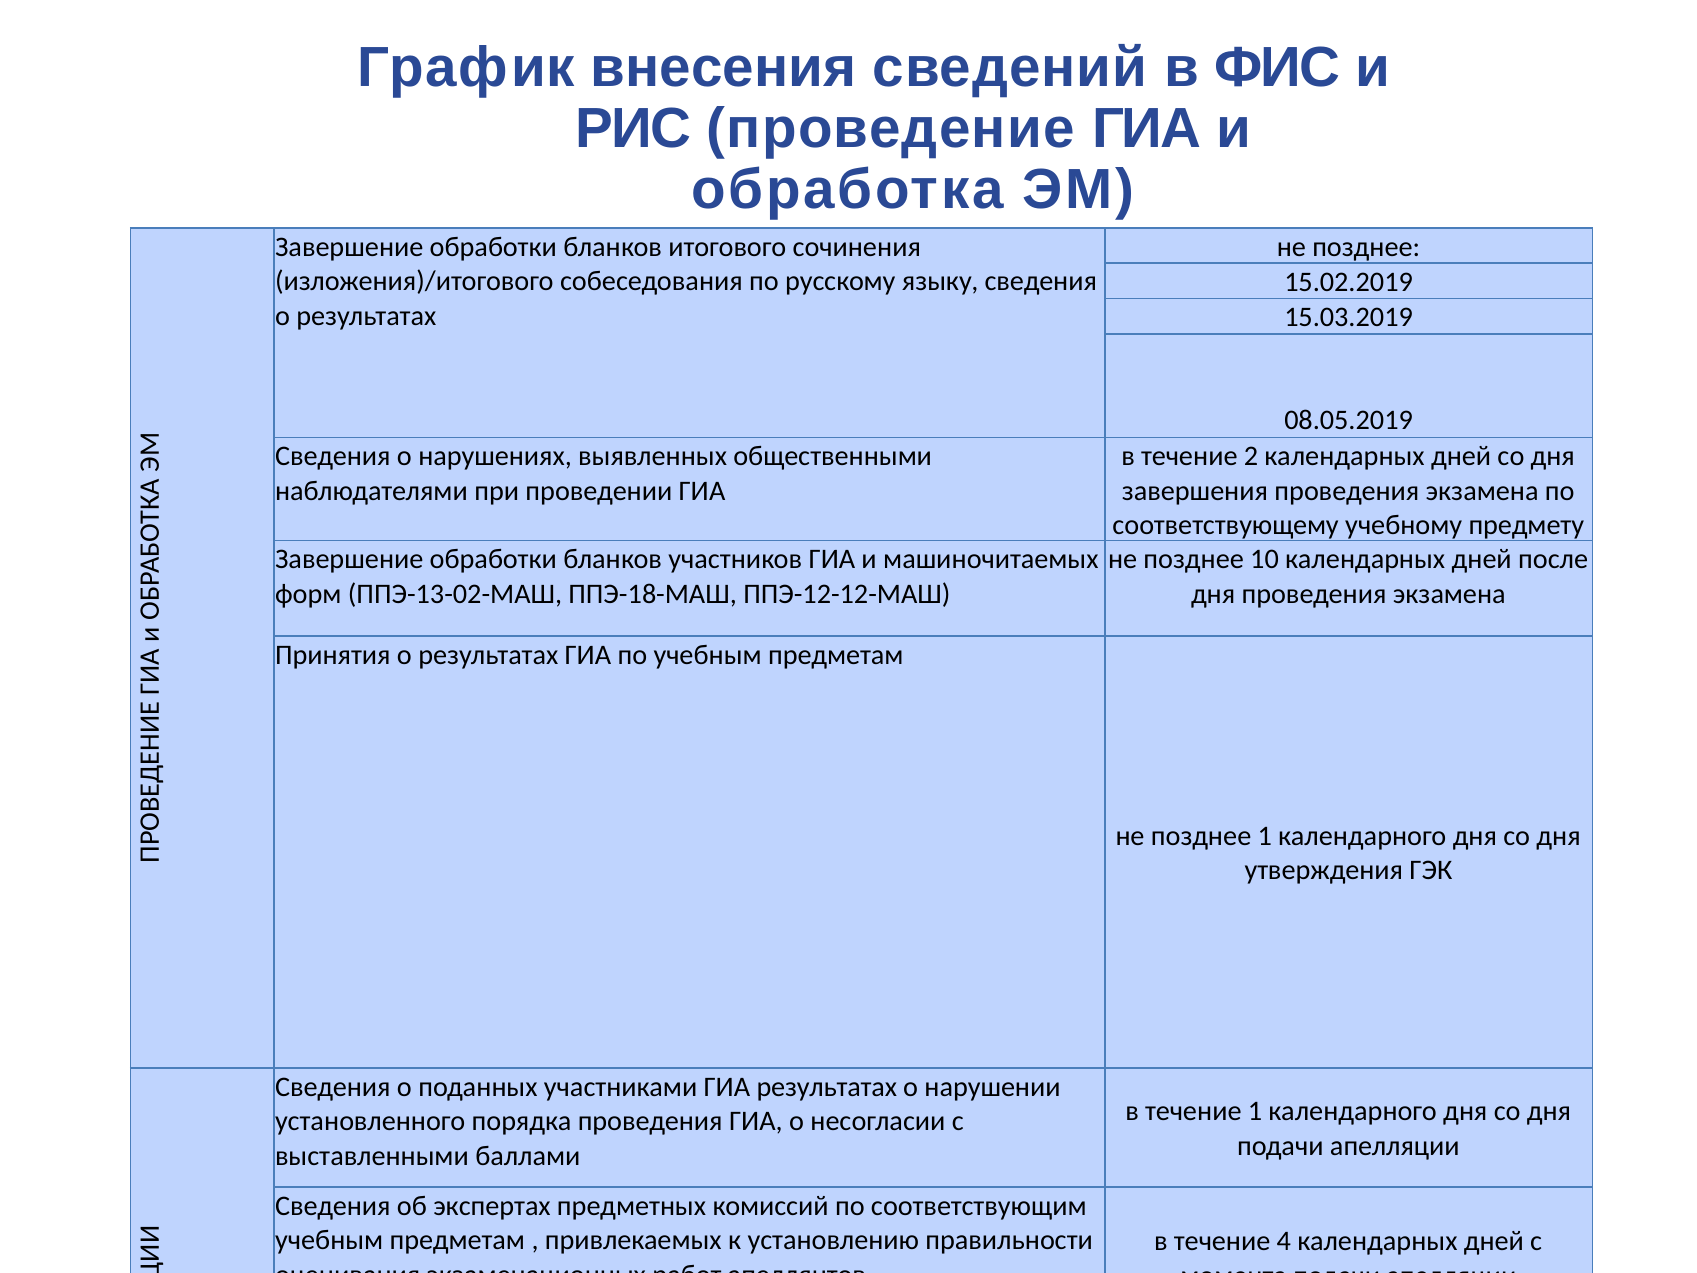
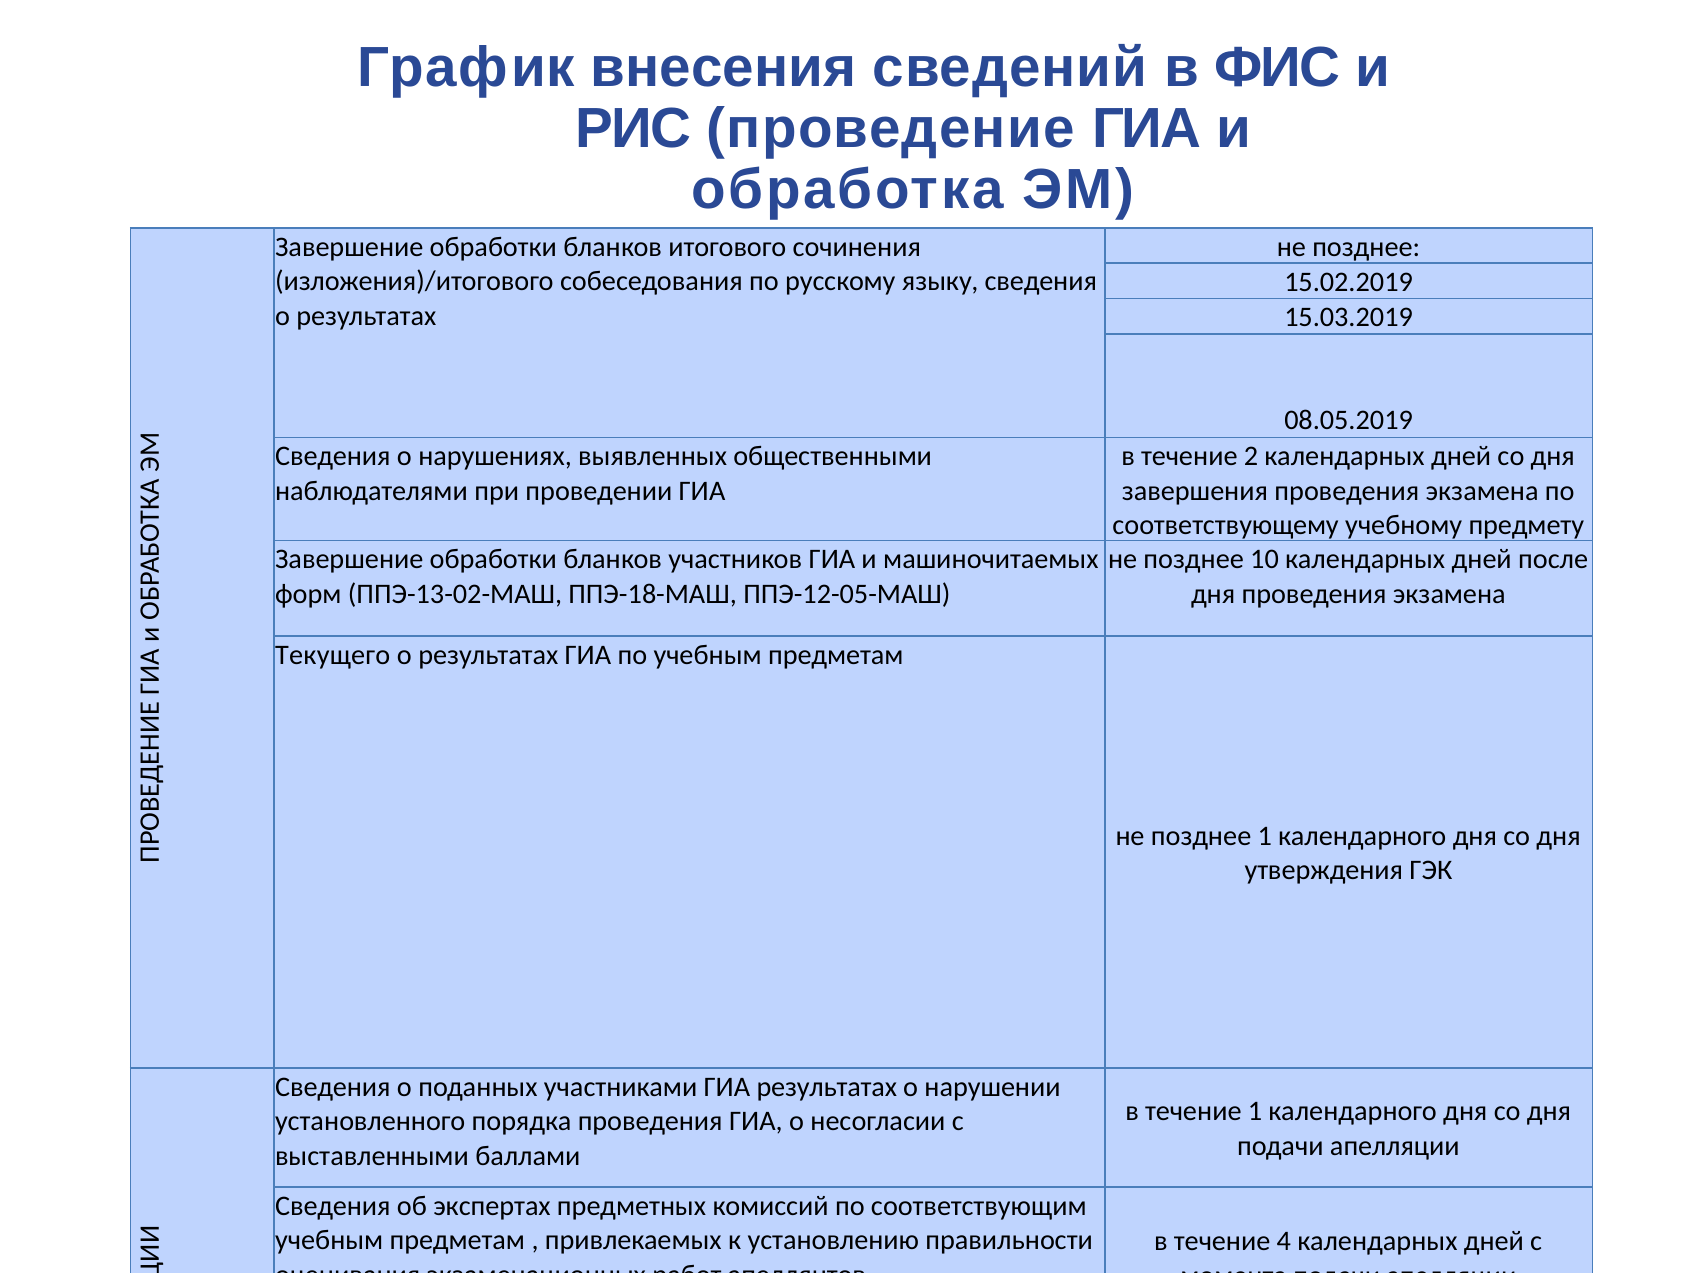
ППЭ-12-12-МАШ: ППЭ-12-12-МАШ -> ППЭ-12-05-МАШ (847, 594)
Принятия: Принятия -> Текущего (333, 655)
